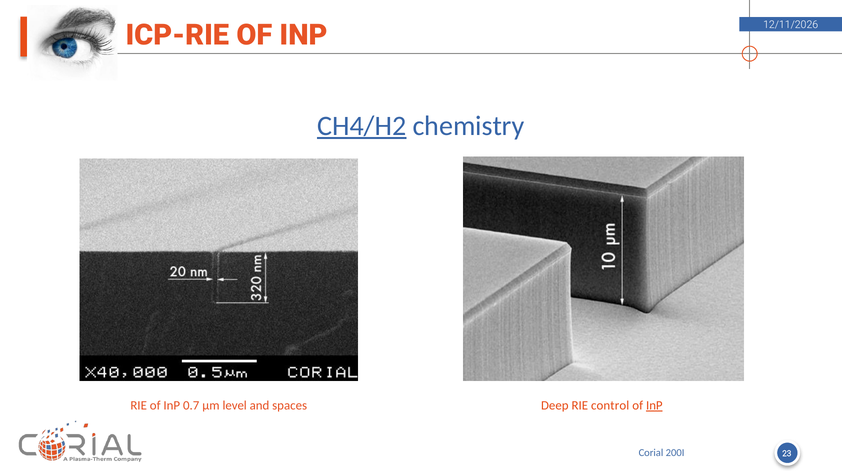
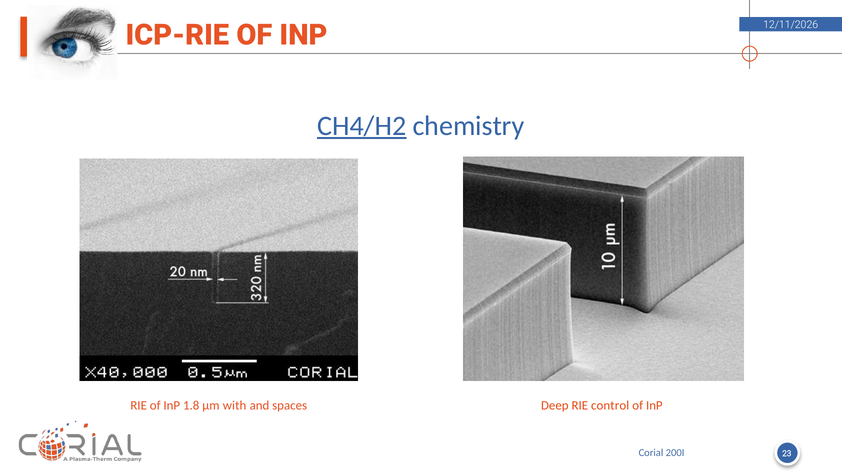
0.7: 0.7 -> 1.8 (191, 405)
level: level -> with (235, 405)
InP underline: present -> none (654, 405)
